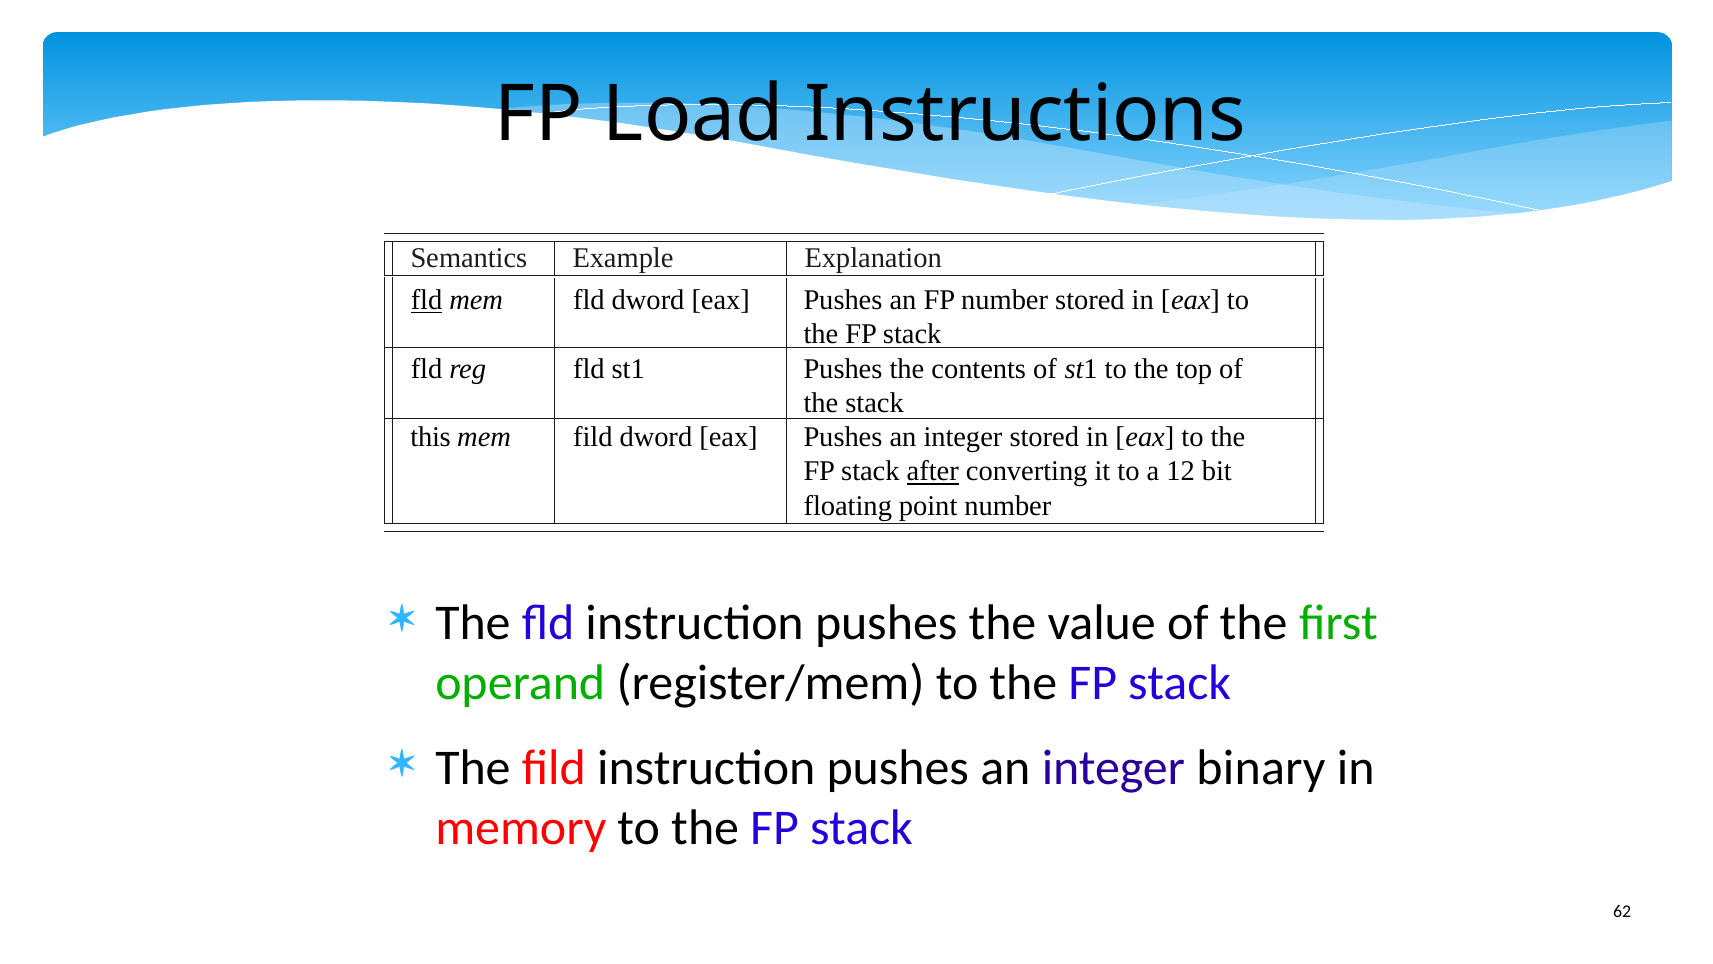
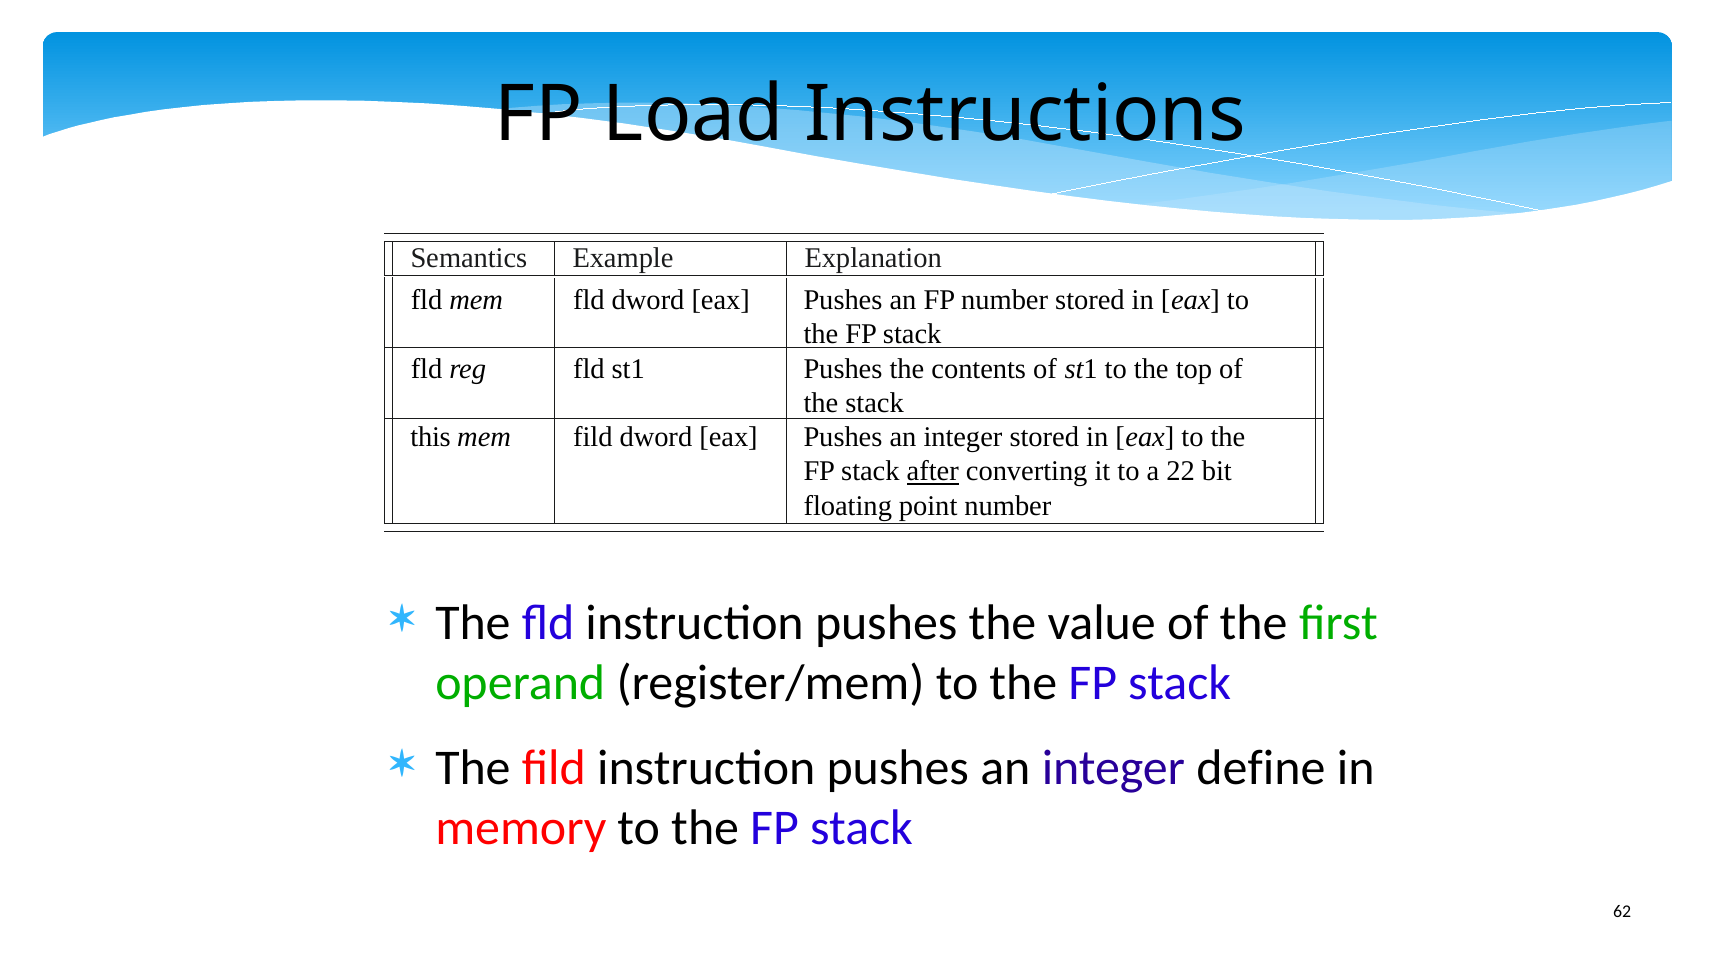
fld underline: present -> none (427, 300)
12: 12 -> 22 (1181, 471)
binary: binary -> define (1261, 768)
